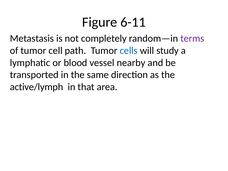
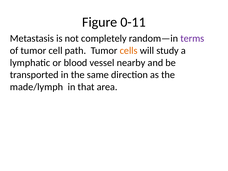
6-11: 6-11 -> 0-11 (133, 22)
cells colour: blue -> orange (129, 50)
active/lymph: active/lymph -> made/lymph (36, 87)
